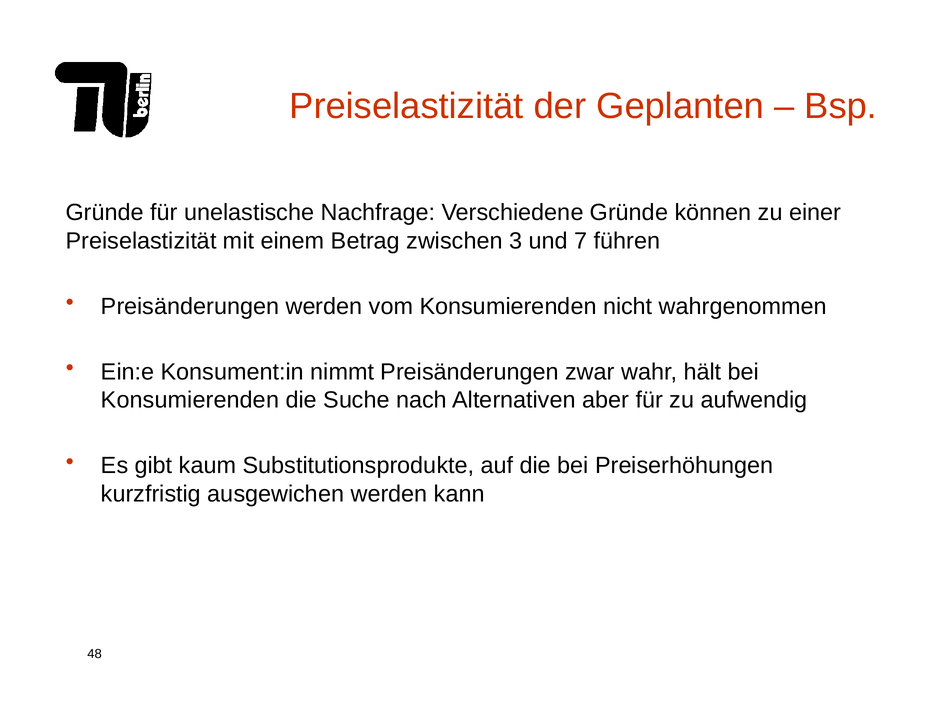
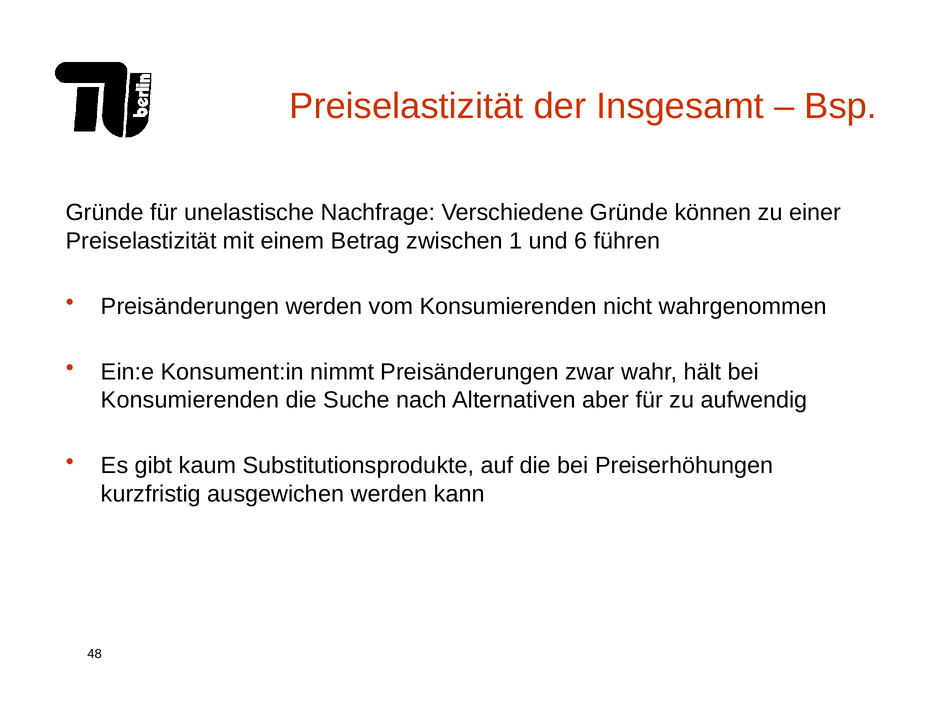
Geplanten: Geplanten -> Insgesamt (680, 106)
3: 3 -> 1 (516, 241)
7: 7 -> 6 (581, 241)
